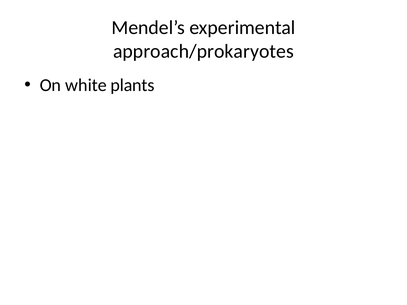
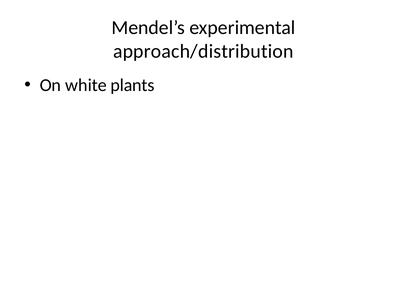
approach/prokaryotes: approach/prokaryotes -> approach/distribution (203, 51)
